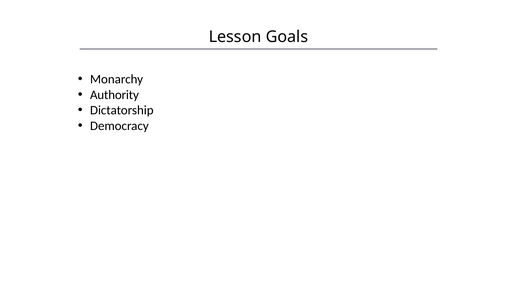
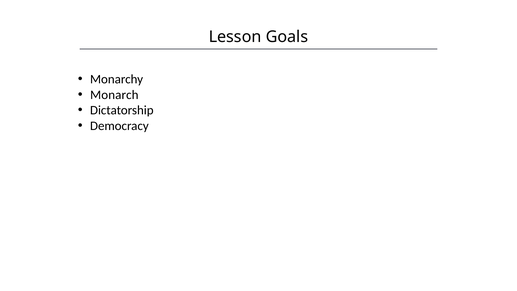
Authority: Authority -> Monarch (114, 95)
